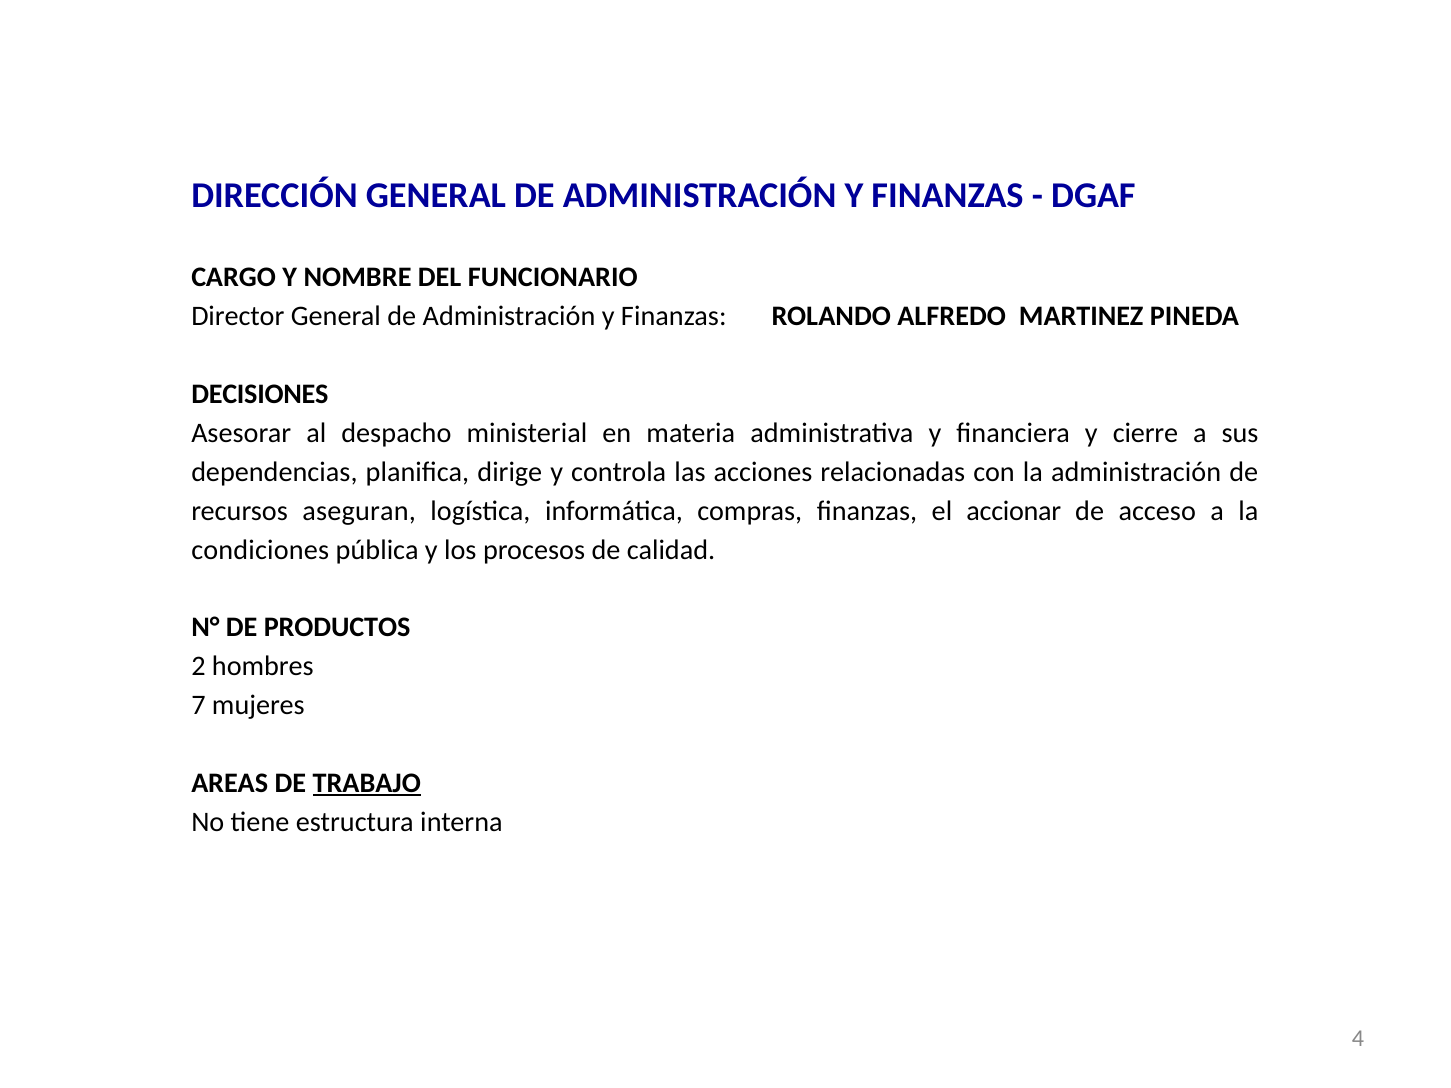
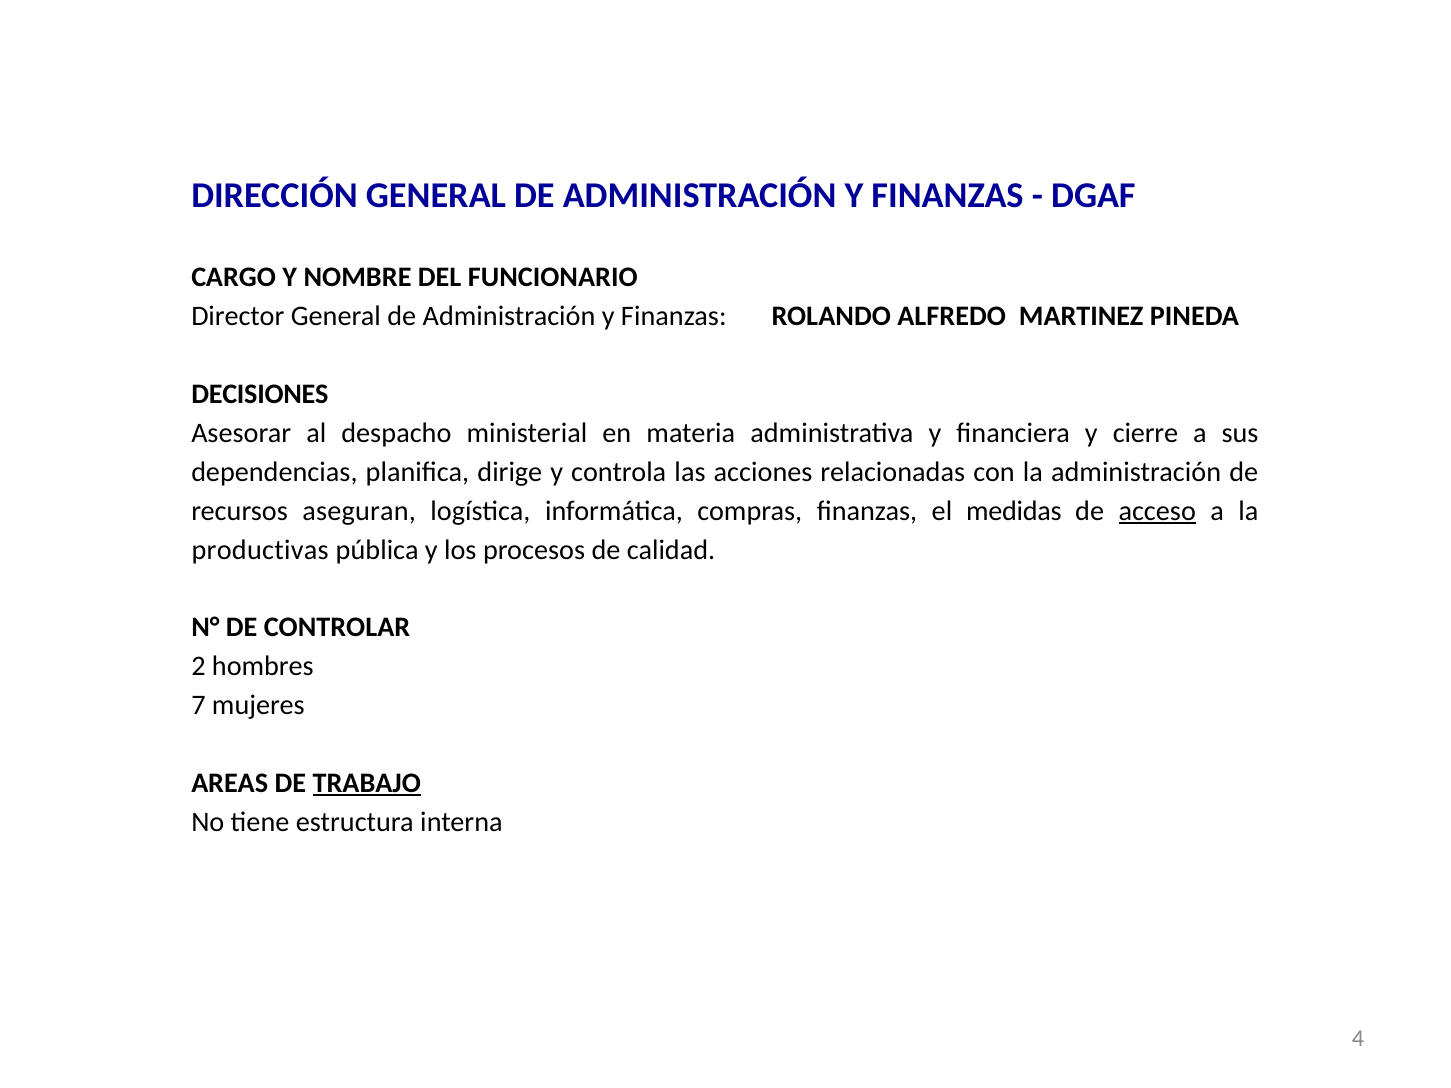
accionar: accionar -> medidas (1014, 511)
acceso underline: none -> present (1157, 511)
condiciones: condiciones -> productivas (260, 550)
PRODUCTOS: PRODUCTOS -> CONTROLAR (337, 628)
